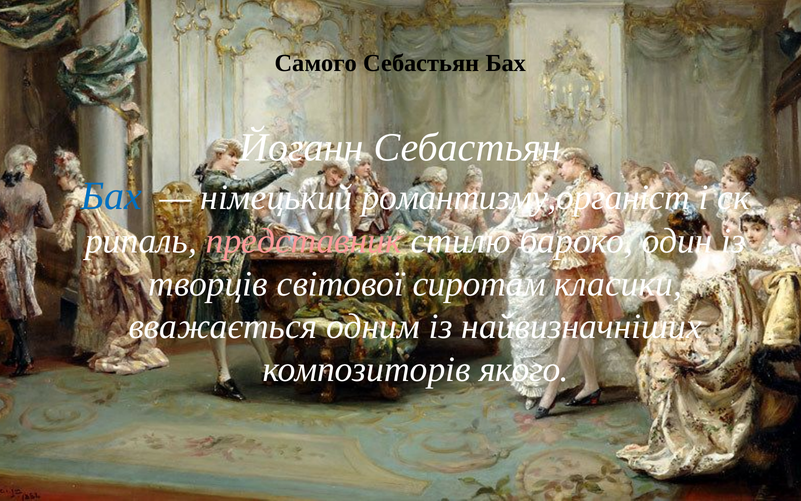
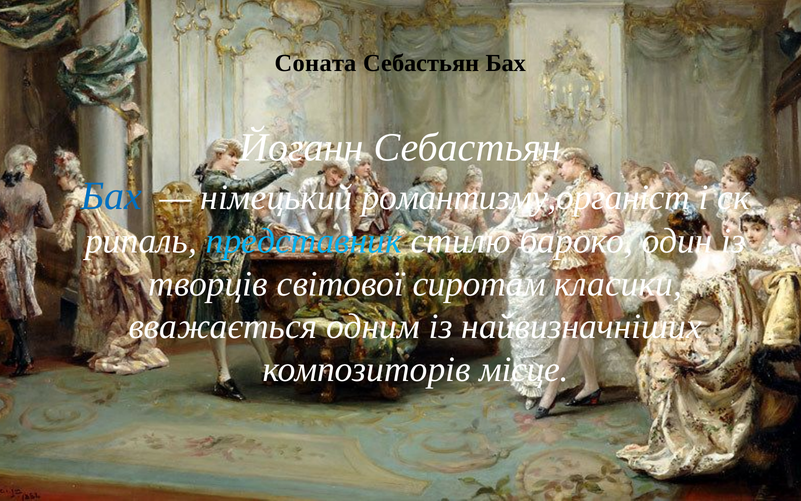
Самого: Самого -> Соната (316, 63)
представник colour: pink -> light blue (304, 241)
якого: якого -> місце (524, 369)
